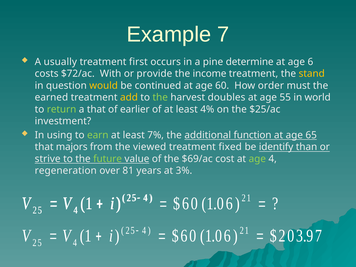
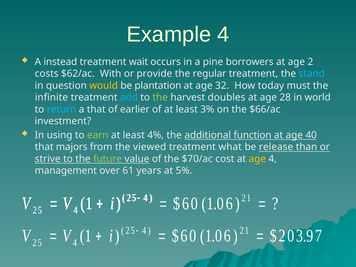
Example 7: 7 -> 4 (223, 35)
usually: usually -> instead (60, 62)
first: first -> wait (138, 62)
determine: determine -> borrowers (250, 62)
6: 6 -> 2 (310, 62)
$72/ac: $72/ac -> $62/ac (78, 74)
income: income -> regular (210, 74)
stand colour: yellow -> light blue (312, 74)
continued: continued -> plantation (158, 86)
60: 60 -> 32 (222, 86)
order: order -> today (271, 86)
earned: earned -> infinite (51, 97)
add colour: yellow -> light blue (129, 97)
55: 55 -> 28 (285, 97)
return colour: light green -> light blue (62, 109)
4%: 4% -> 3% (207, 109)
$25/ac: $25/ac -> $66/ac (265, 109)
7%: 7% -> 4% (156, 135)
65: 65 -> 40 (311, 135)
fixed: fixed -> what (230, 147)
identify: identify -> release (276, 147)
$69/ac: $69/ac -> $70/ac (197, 159)
age colour: light green -> yellow (257, 159)
regeneration: regeneration -> management (66, 171)
81: 81 -> 61 (128, 171)
3%: 3% -> 5% (184, 171)
